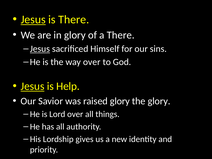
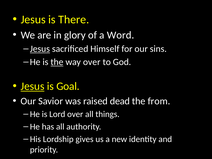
Jesus underline: present -> none (33, 20)
a There: There -> Word (121, 35)
the underline: none -> present (57, 62)
Help: Help -> Goal (68, 86)
raised glory: glory -> dead (120, 101)
the glory: glory -> from (159, 101)
